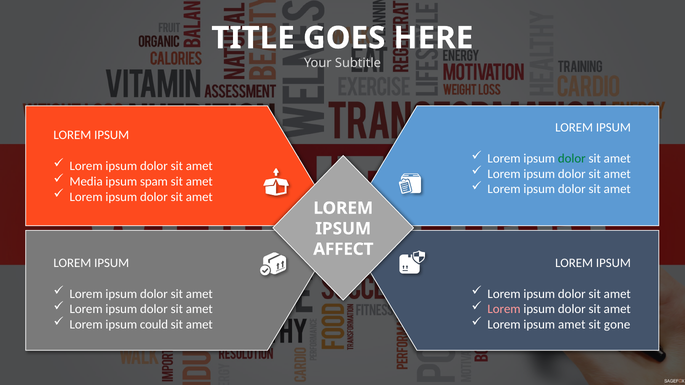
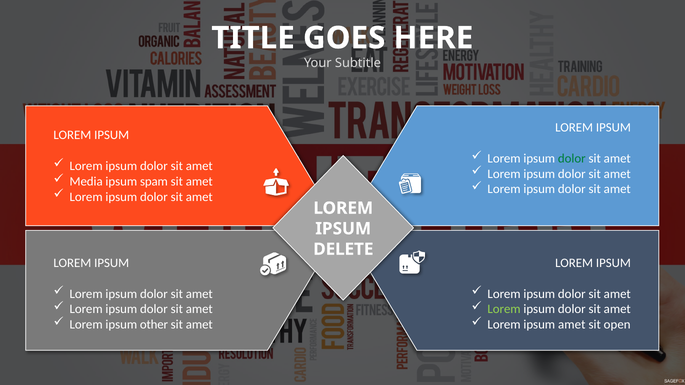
AFFECT: AFFECT -> DELETE (343, 249)
Lorem colour: pink -> light green (504, 309)
could: could -> other (154, 325)
gone: gone -> open (617, 325)
